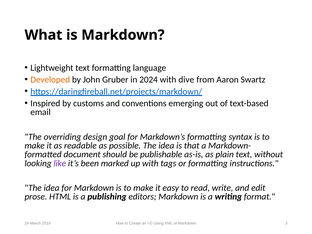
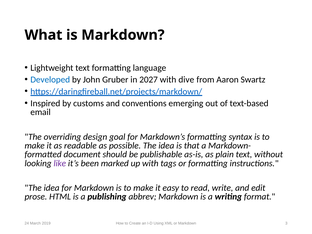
Developed colour: orange -> blue (50, 80)
2024: 2024 -> 2027 (149, 80)
editors: editors -> abbrev (142, 197)
